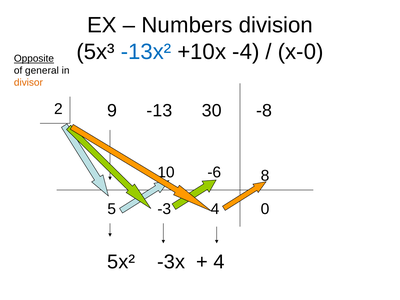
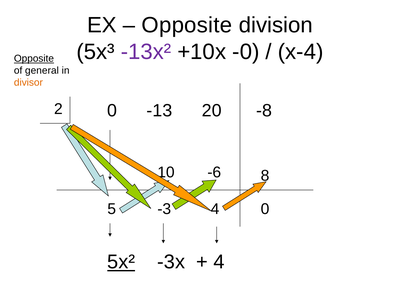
Numbers: Numbers -> Opposite (187, 25)
-13x² colour: blue -> purple (146, 52)
-4: -4 -> -0 (246, 52)
x-0: x-0 -> x-4 (301, 52)
2 9: 9 -> 0 (112, 111)
30: 30 -> 20 (212, 111)
5x² underline: none -> present (121, 262)
